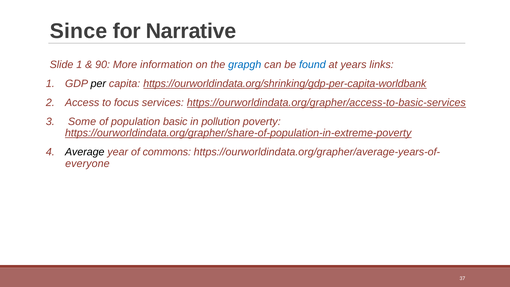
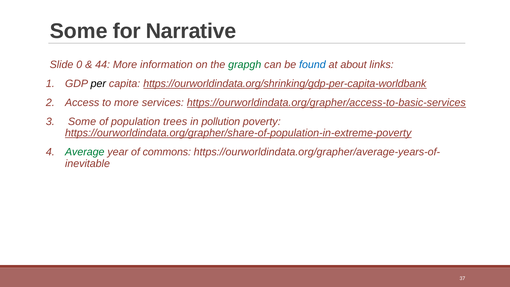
Since: Since -> Some (79, 31)
Slide 1: 1 -> 0 (79, 65)
90: 90 -> 44 (103, 65)
grapgh colour: blue -> green (245, 65)
years: years -> about (354, 65)
to focus: focus -> more (126, 103)
basic: basic -> trees (175, 122)
Average colour: black -> green (85, 152)
everyone: everyone -> inevitable (87, 163)
